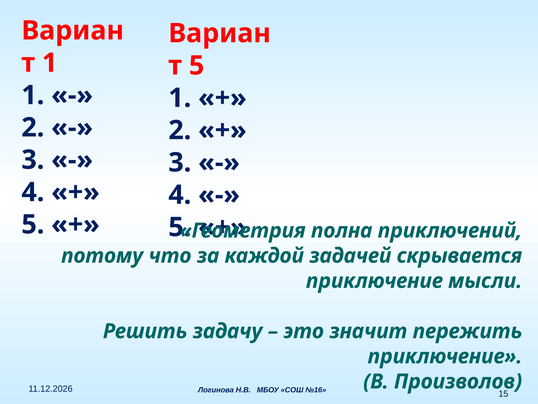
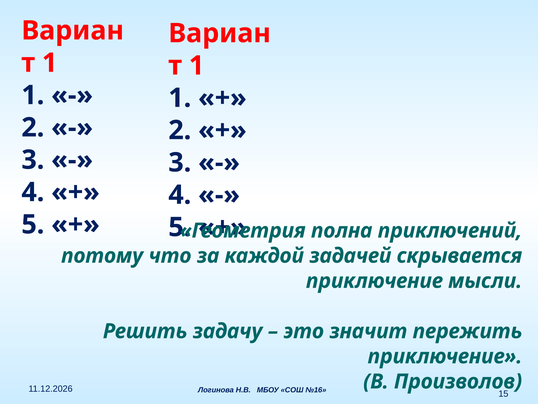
5: 5 -> 1 (197, 66)
